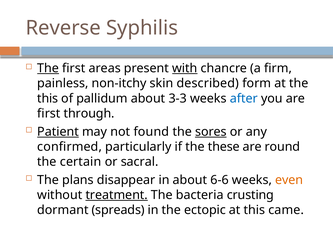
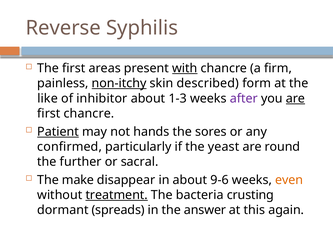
The underline: present -> none (48, 68)
non-itchy underline: none -> present (119, 83)
this: this -> like (48, 98)
pallidum: pallidum -> inhibitor (102, 98)
3-3: 3-3 -> 1-3 (178, 98)
after colour: blue -> purple (244, 98)
are underline: none -> present (295, 98)
first through: through -> chancre (89, 113)
found: found -> hands (151, 132)
sores underline: present -> none (211, 132)
these: these -> yeast (224, 147)
certain: certain -> further (81, 162)
plans: plans -> make (78, 180)
6-6: 6-6 -> 9-6 (220, 180)
ectopic: ectopic -> answer (205, 210)
came: came -> again (286, 210)
